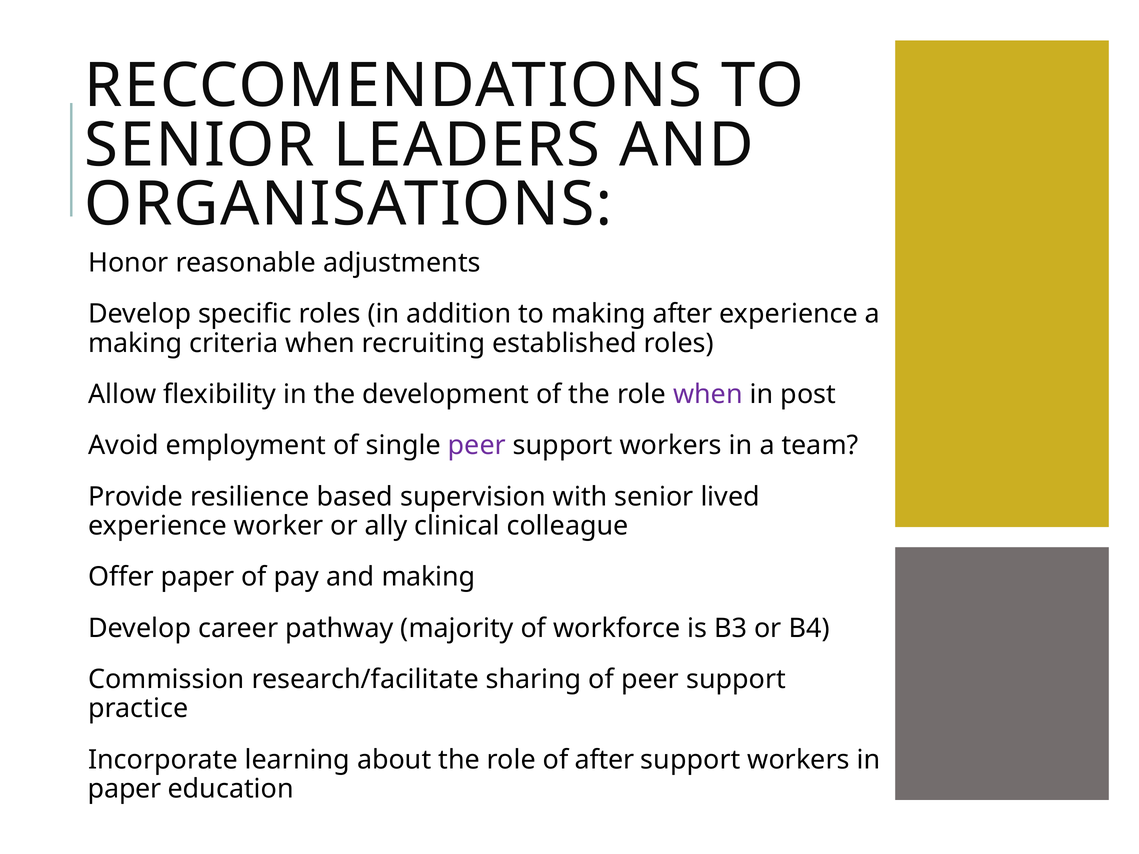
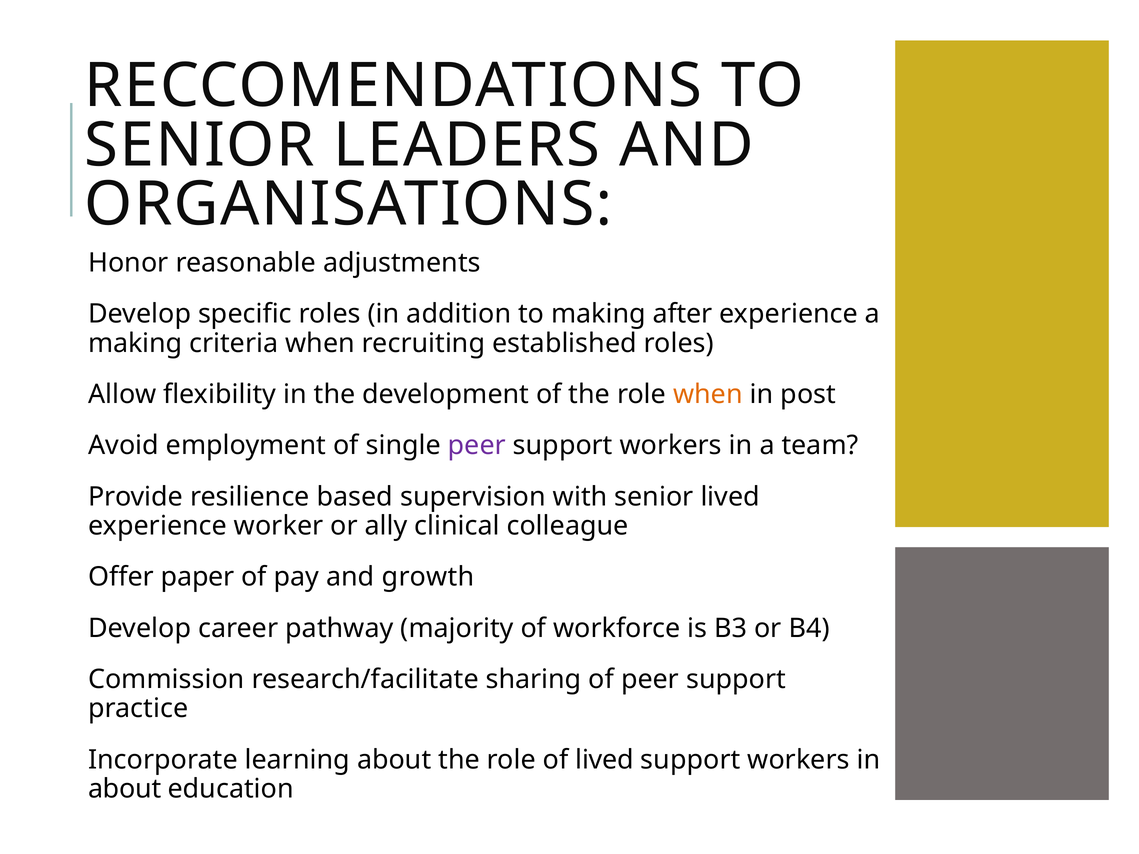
when colour: purple -> orange (708, 394)
and making: making -> growth (428, 577)
of after: after -> lived (605, 760)
paper: paper -> about (125, 789)
